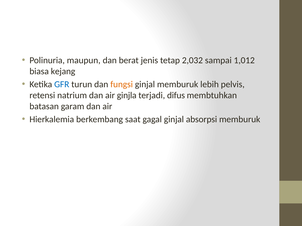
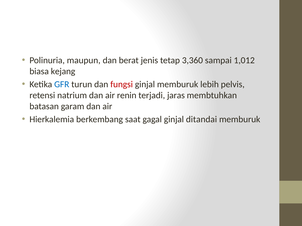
2,032: 2,032 -> 3,360 (192, 61)
fungsi colour: orange -> red (122, 85)
ginjla: ginjla -> renin (127, 96)
difus: difus -> jaras (176, 96)
absorpsi: absorpsi -> ditandai (201, 120)
